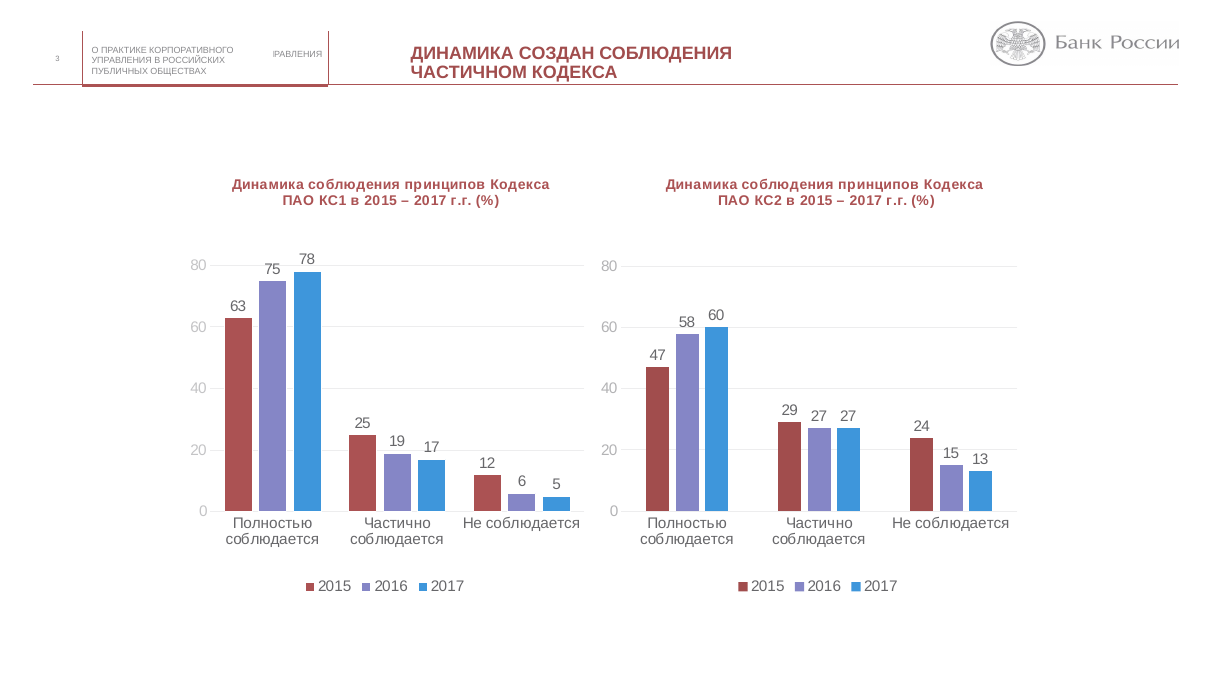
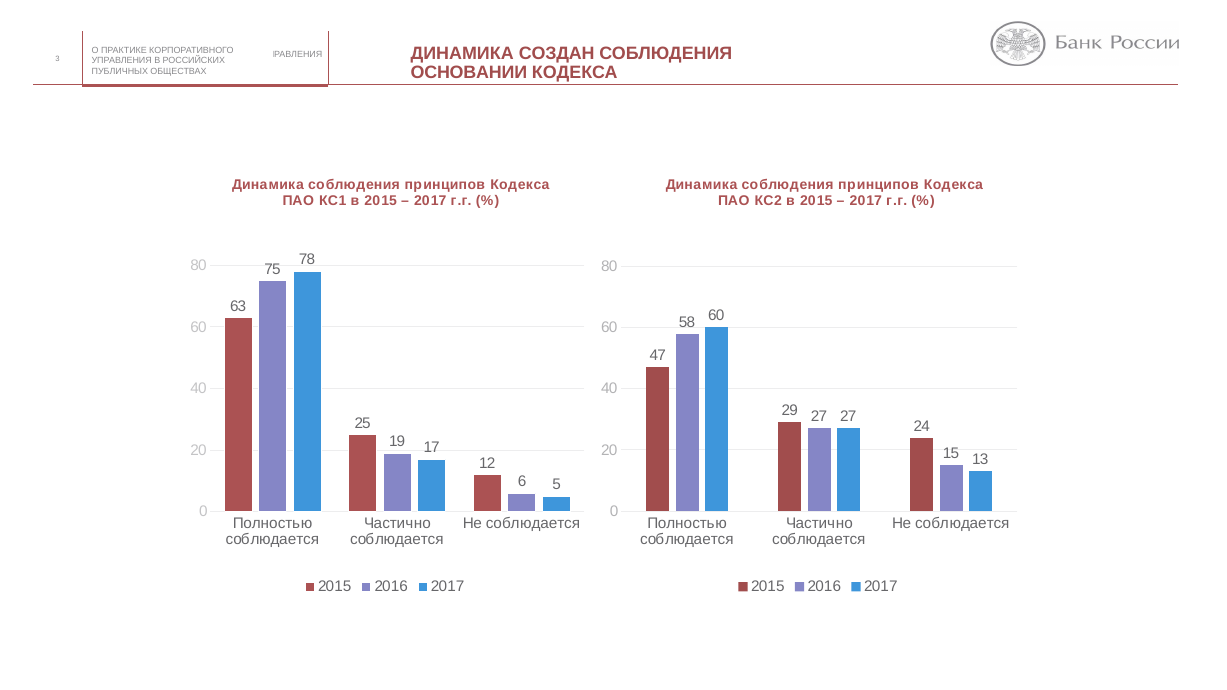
ЧАСТИЧНОМ: ЧАСТИЧНОМ -> ОСНОВАНИИ (469, 73)
